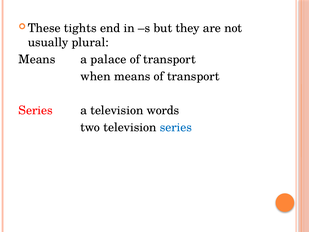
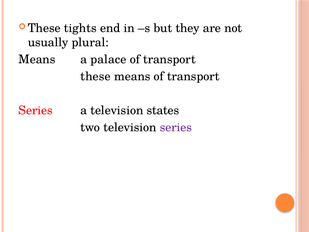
when: when -> these (96, 76)
words: words -> states (163, 110)
series colour: blue -> purple (176, 127)
